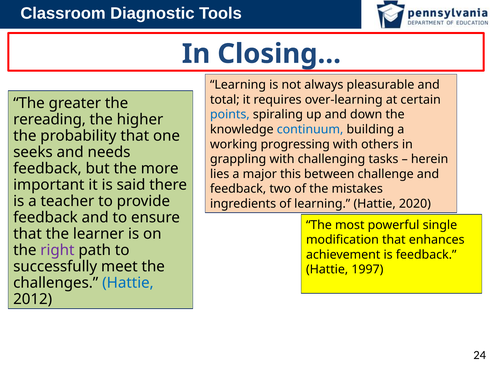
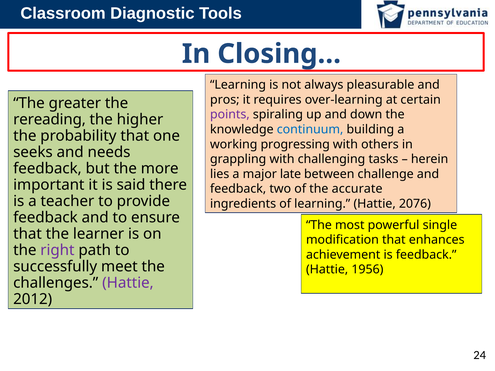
total: total -> pros (225, 100)
points colour: blue -> purple (230, 115)
this: this -> late (291, 174)
mistakes: mistakes -> accurate (357, 189)
2020: 2020 -> 2076 (415, 204)
1997: 1997 -> 1956 (367, 270)
Hattie colour: blue -> purple (128, 283)
